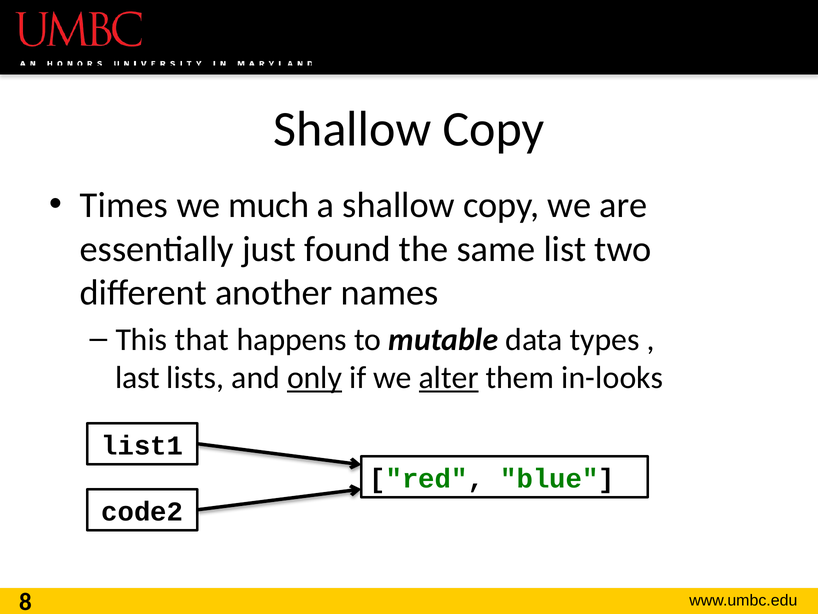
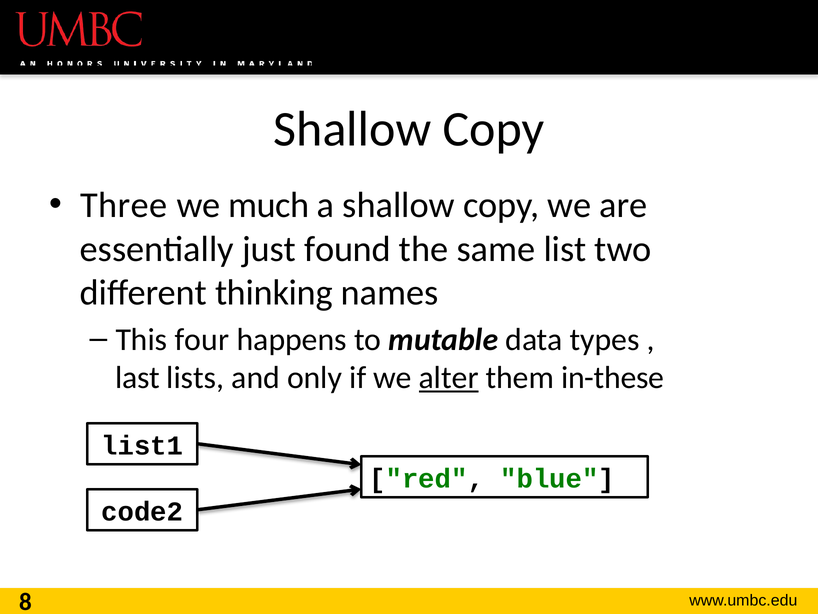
Times: Times -> Three (124, 205)
another: another -> thinking (274, 292)
that: that -> four (202, 339)
only underline: present -> none (315, 378)
in-looks: in-looks -> in-these (613, 378)
